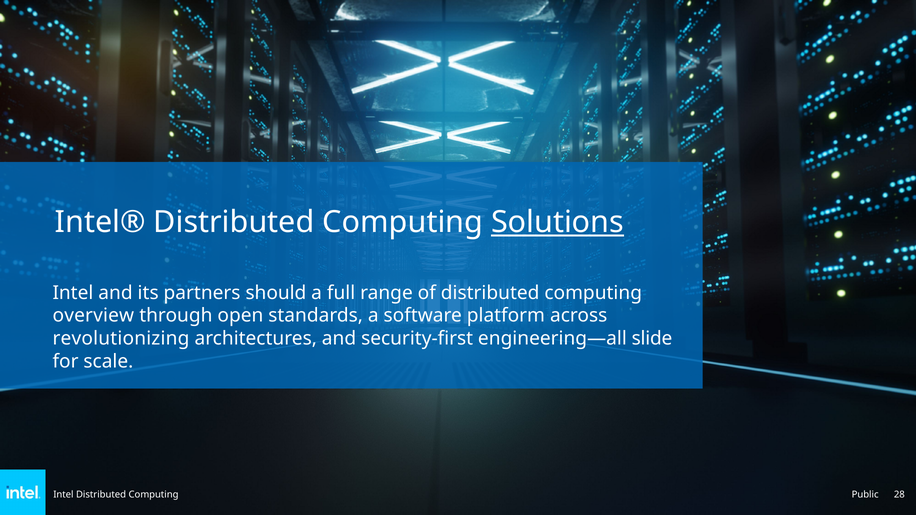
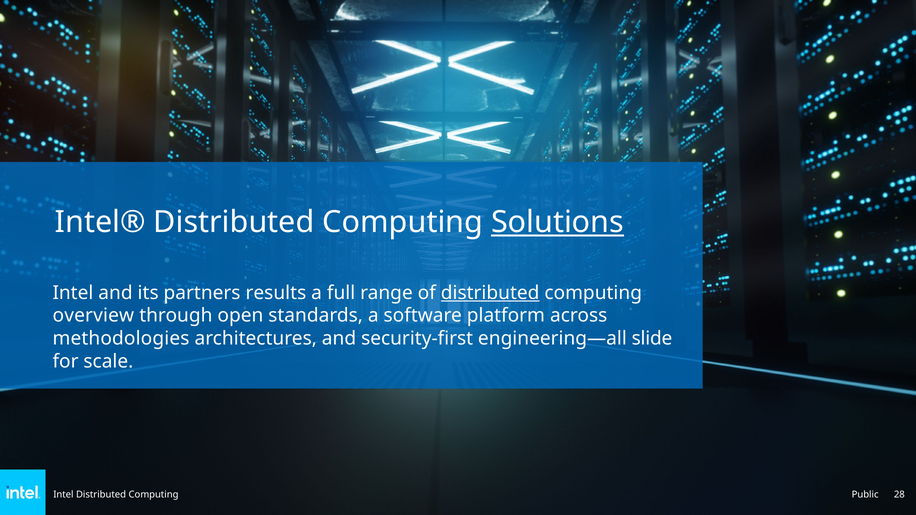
should: should -> results (276, 293)
distributed underline: none -> present (490, 293)
revolutionizing: revolutionizing -> methodologies (121, 339)
